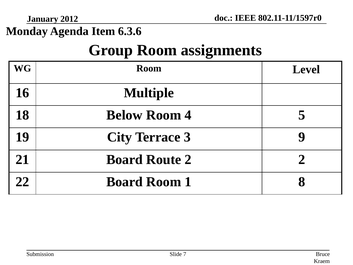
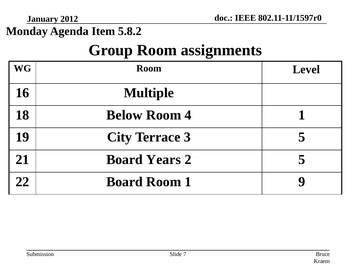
6.3.6: 6.3.6 -> 5.8.2 (130, 31)
4 5: 5 -> 1 (302, 115)
3 9: 9 -> 5 (302, 137)
Route: Route -> Years (164, 159)
2 2: 2 -> 5 (302, 159)
8: 8 -> 9 (302, 182)
